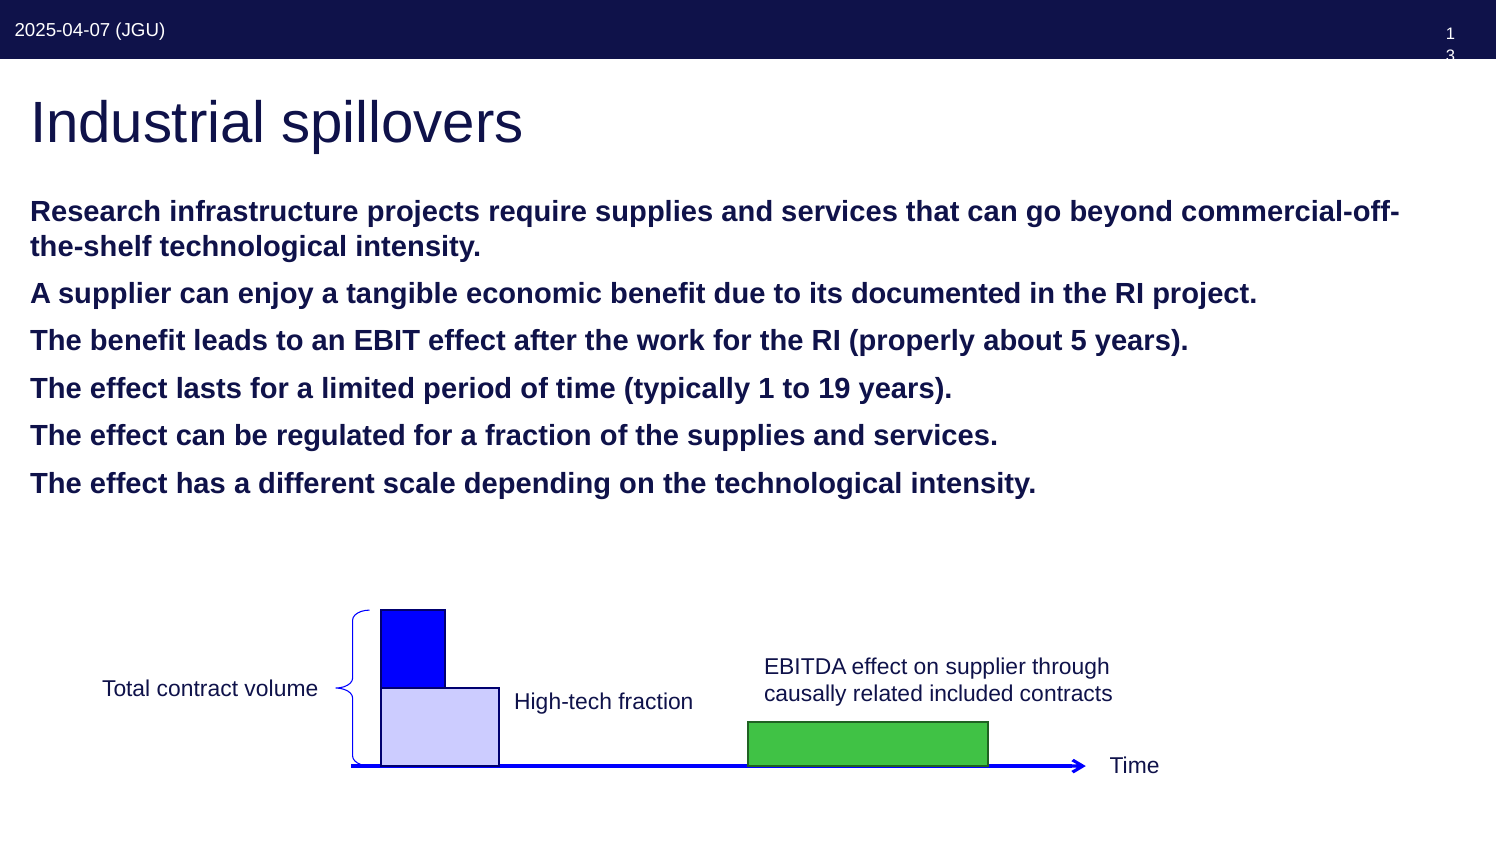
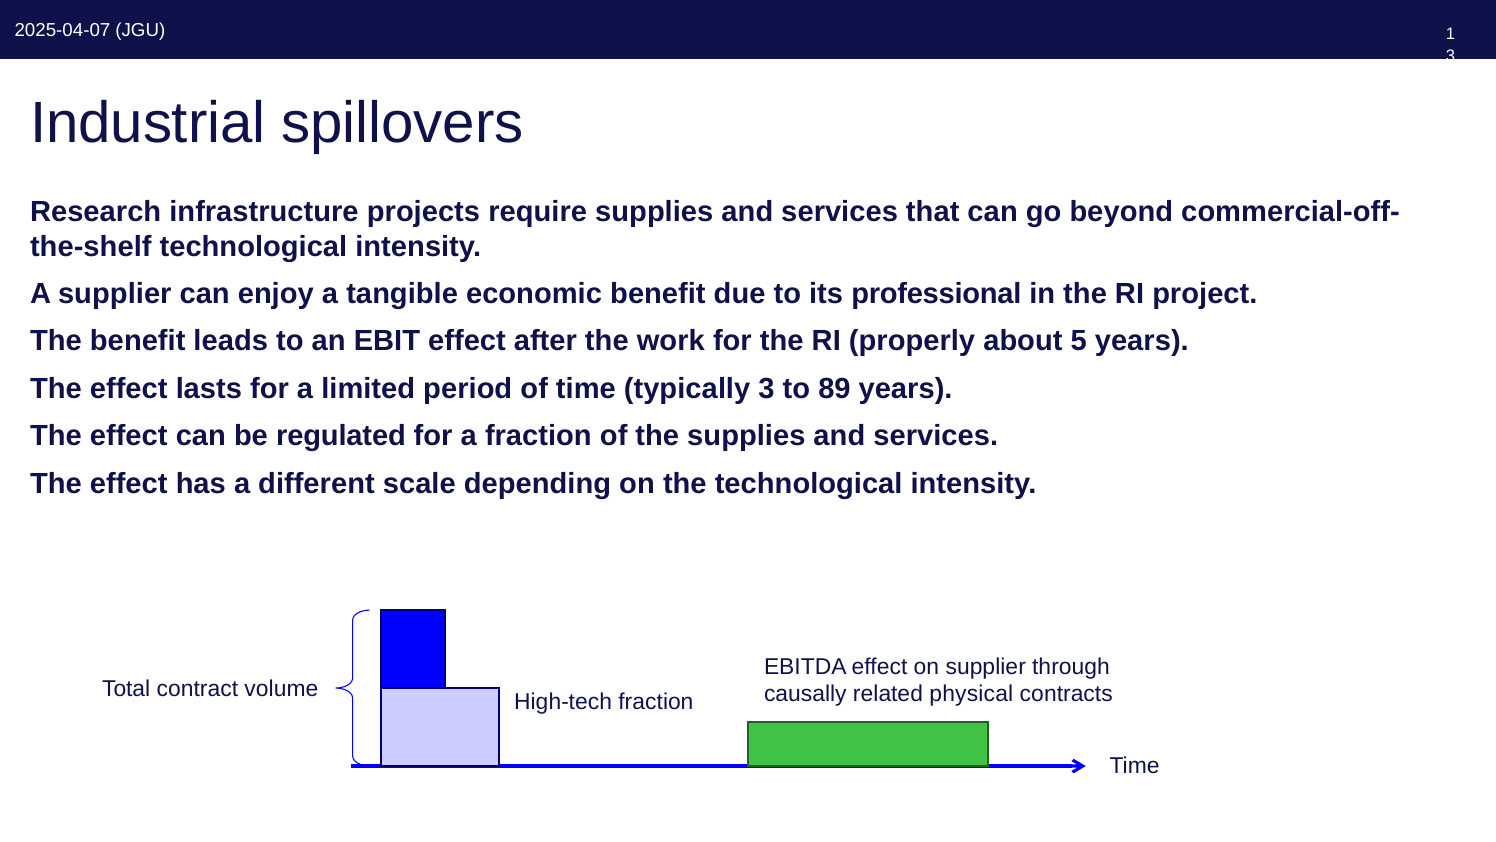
documented: documented -> professional (936, 294)
typically 1: 1 -> 3 (766, 389)
19: 19 -> 89 (834, 389)
included: included -> physical (971, 694)
